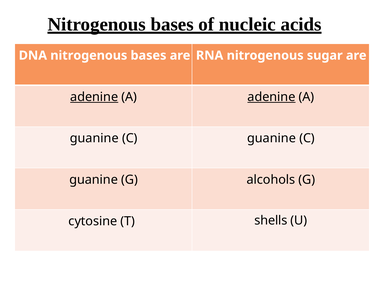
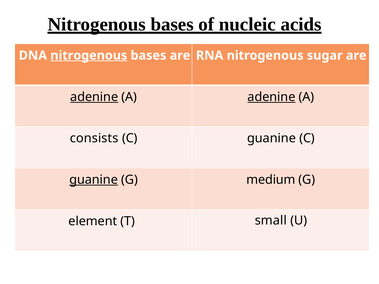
nitrogenous underline: none -> present (89, 56)
guanine: guanine -> consists (94, 138)
guanine underline: none -> present (94, 180)
alcohols: alcohols -> medium (271, 180)
cytosine: cytosine -> element (93, 221)
shells: shells -> small (271, 221)
